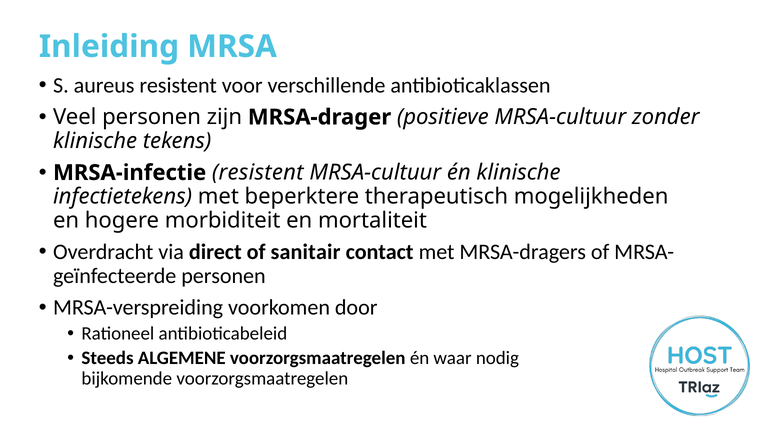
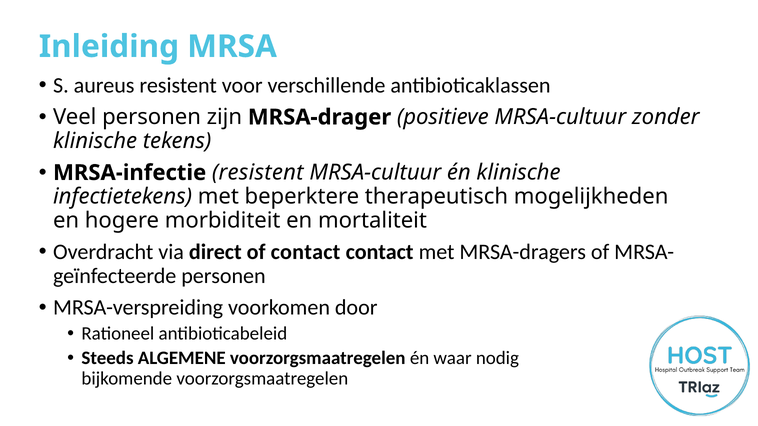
of sanitair: sanitair -> contact (306, 252)
